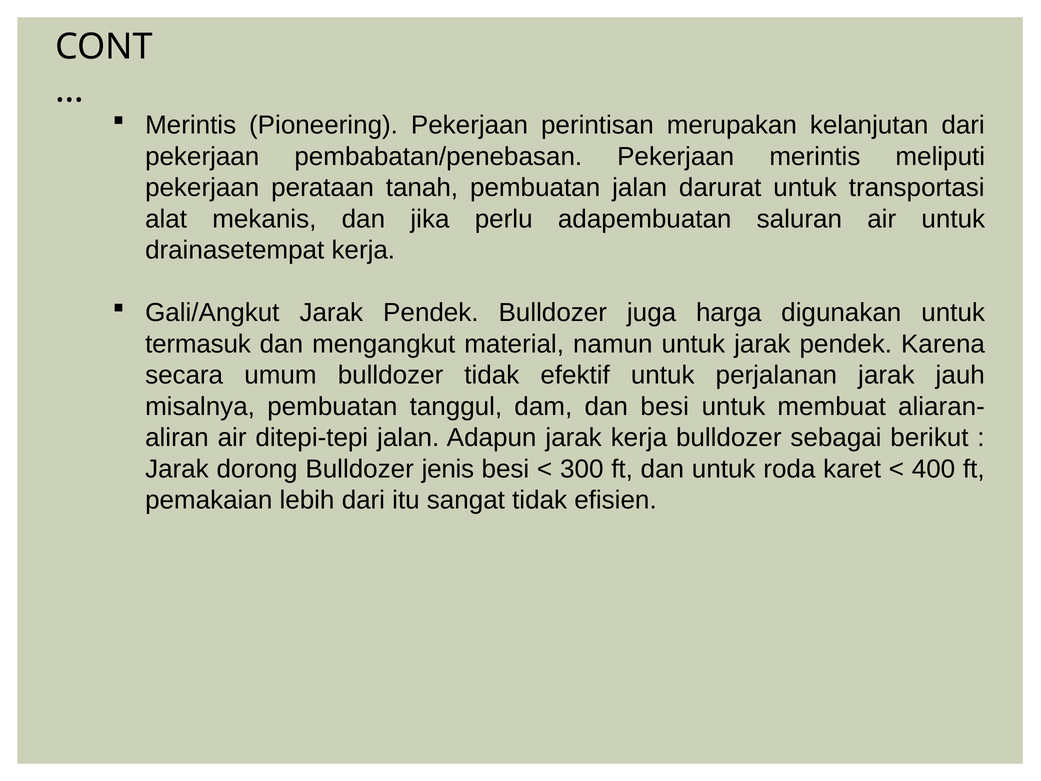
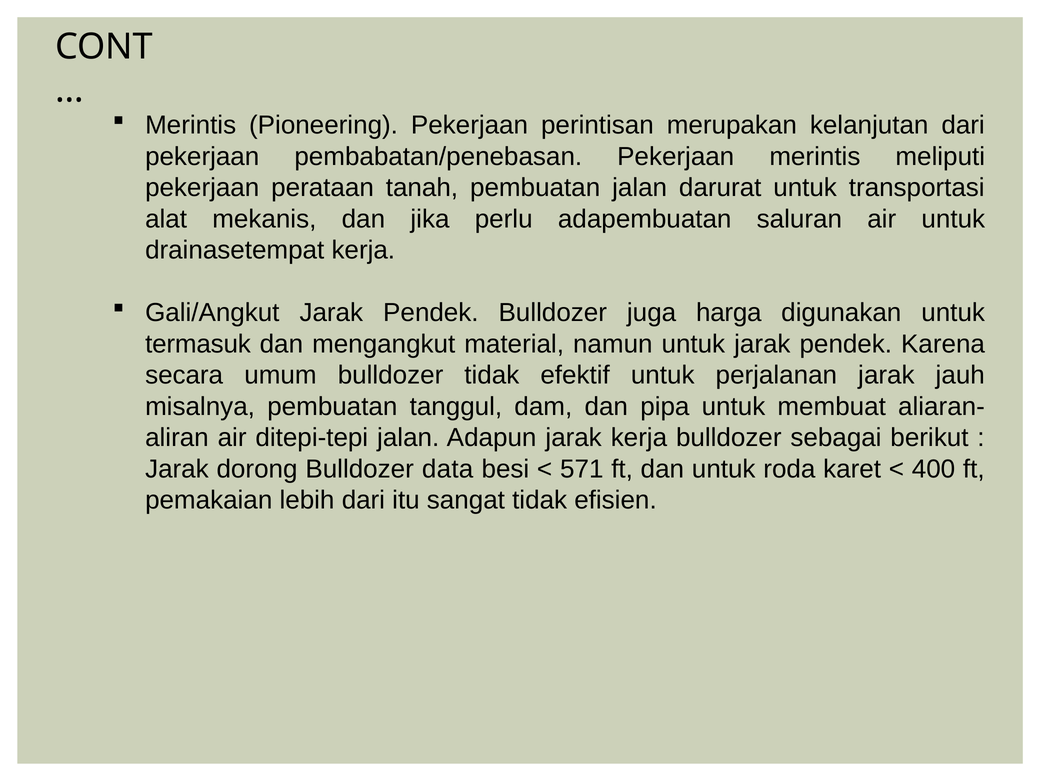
dan besi: besi -> pipa (665, 406)
jenis: jenis -> data (448, 469)
300: 300 -> 571 (582, 469)
